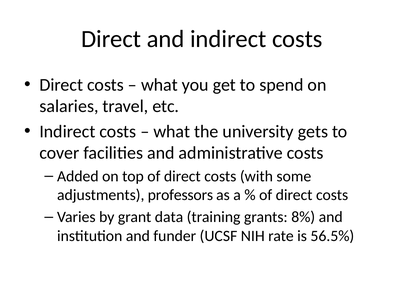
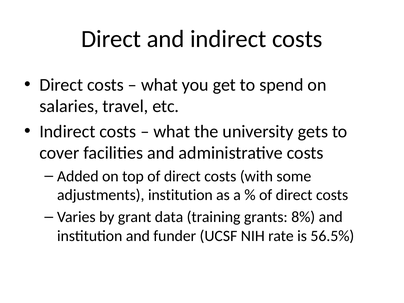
adjustments professors: professors -> institution (180, 195)
